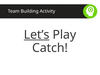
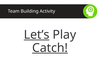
Catch underline: none -> present (50, 48)
